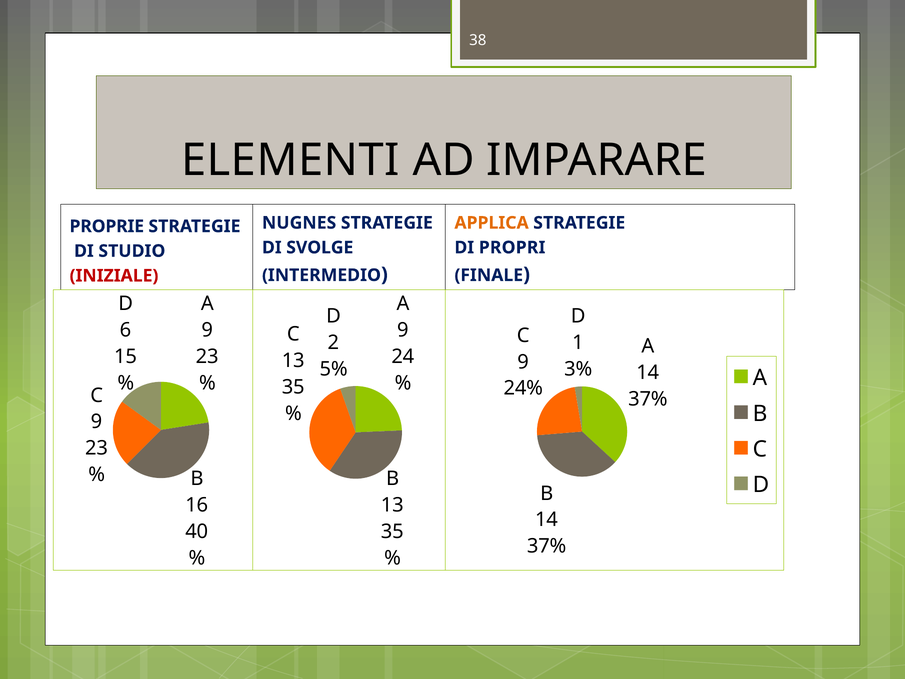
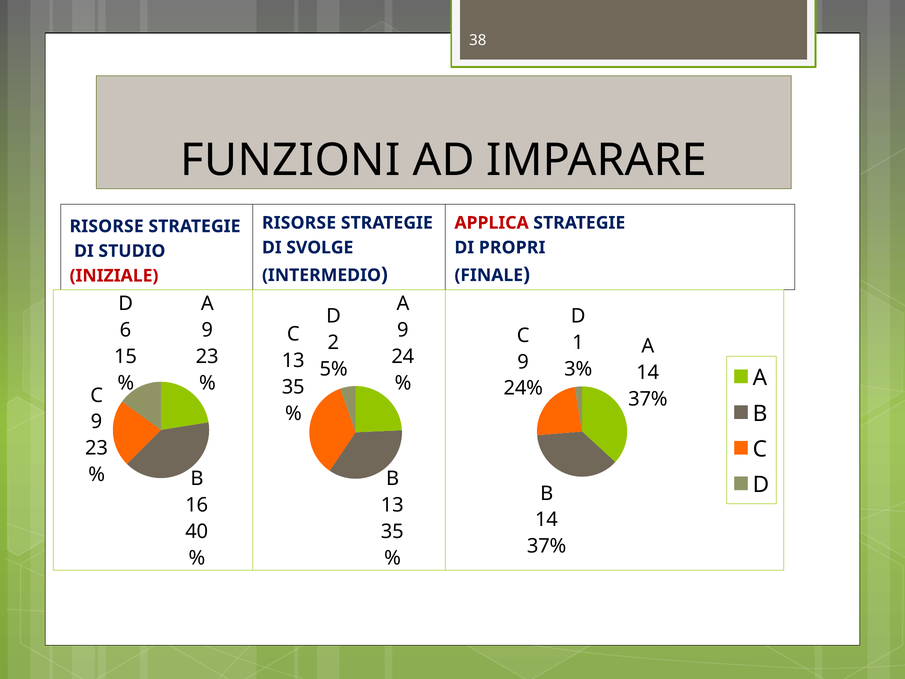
ELEMENTI: ELEMENTI -> FUNZIONI (290, 160)
NUGNES: NUGNES -> RISORSE (299, 223)
APPLICA colour: orange -> red (492, 223)
PROPRIE: PROPRIE -> RISORSE (107, 226)
